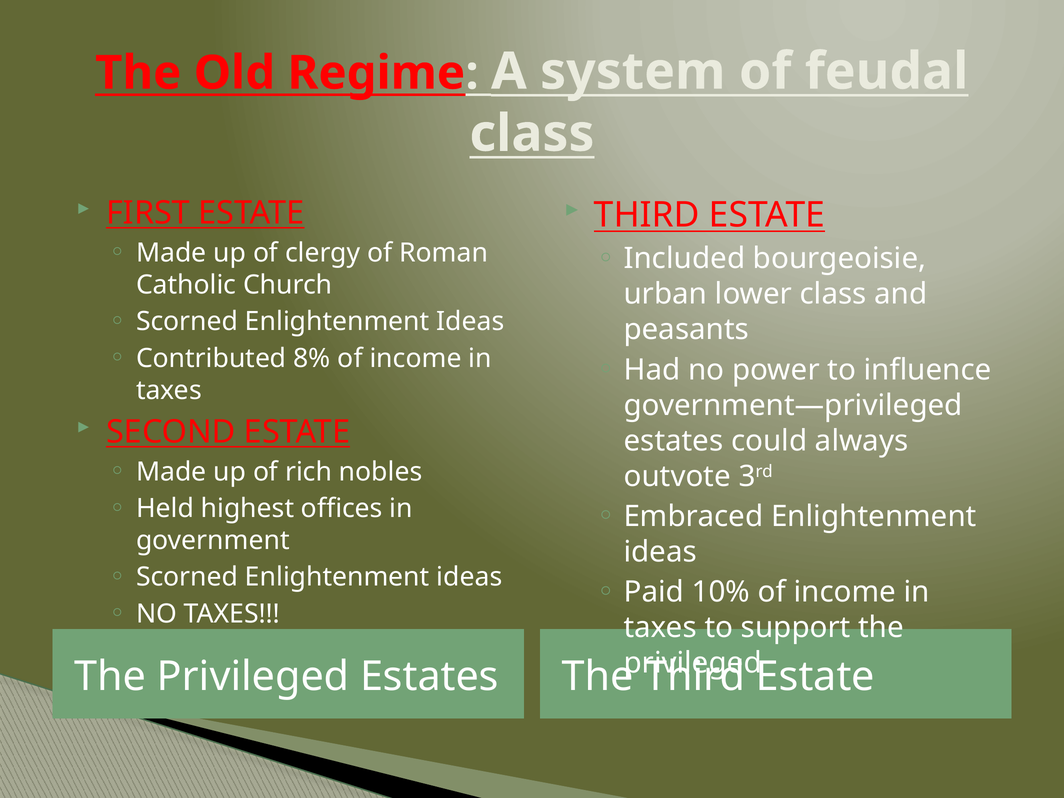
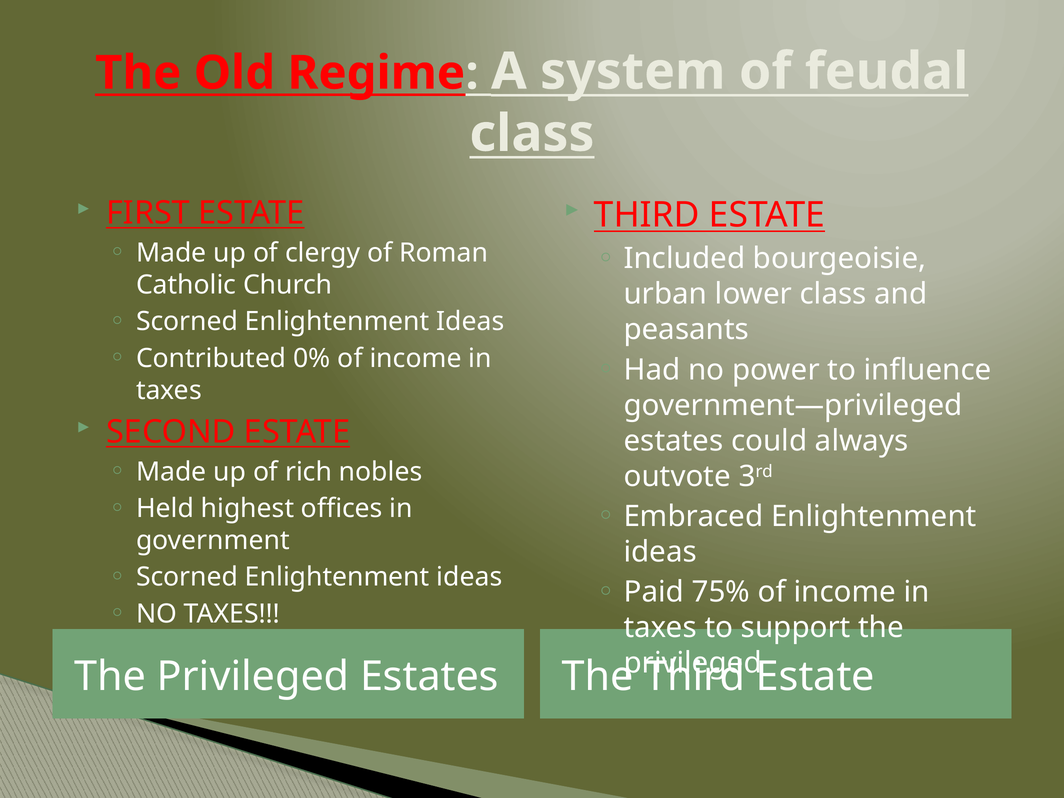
8%: 8% -> 0% (312, 358)
10%: 10% -> 75% (721, 592)
